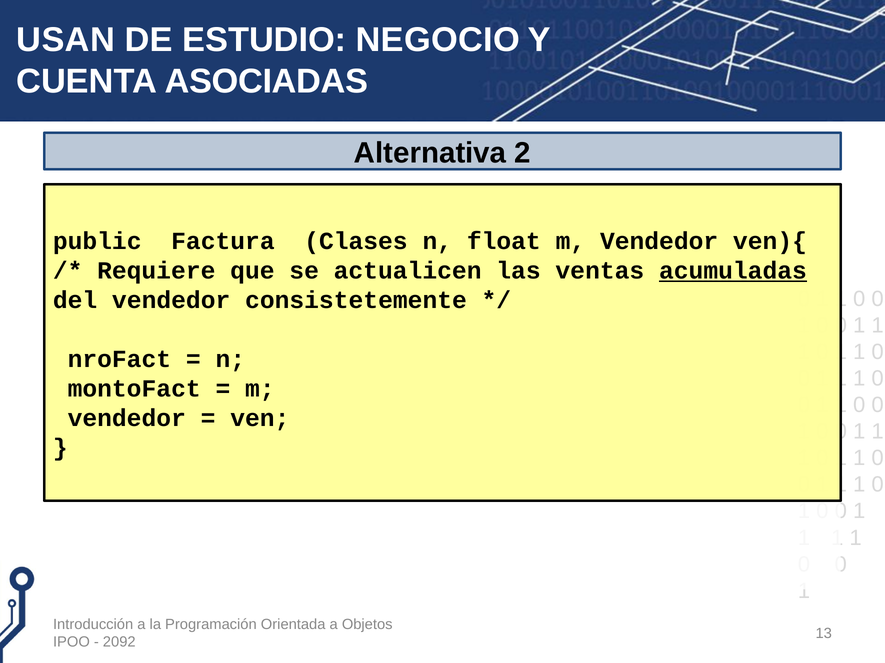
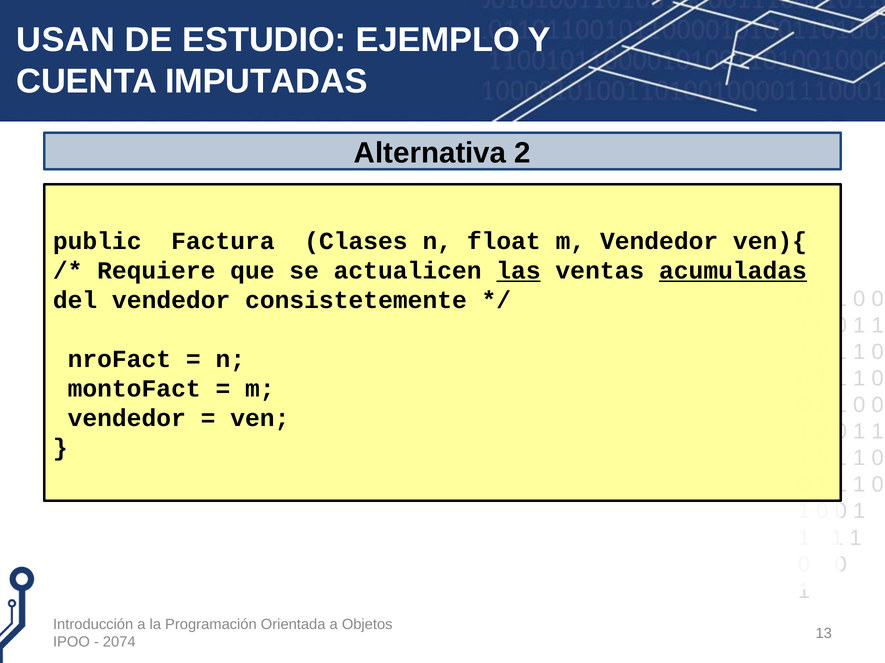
NEGOCIO: NEGOCIO -> EJEMPLO (438, 40)
ASOCIADAS: ASOCIADAS -> IMPUTADAS (266, 81)
las underline: none -> present (518, 271)
2092: 2092 -> 2074 (119, 643)
